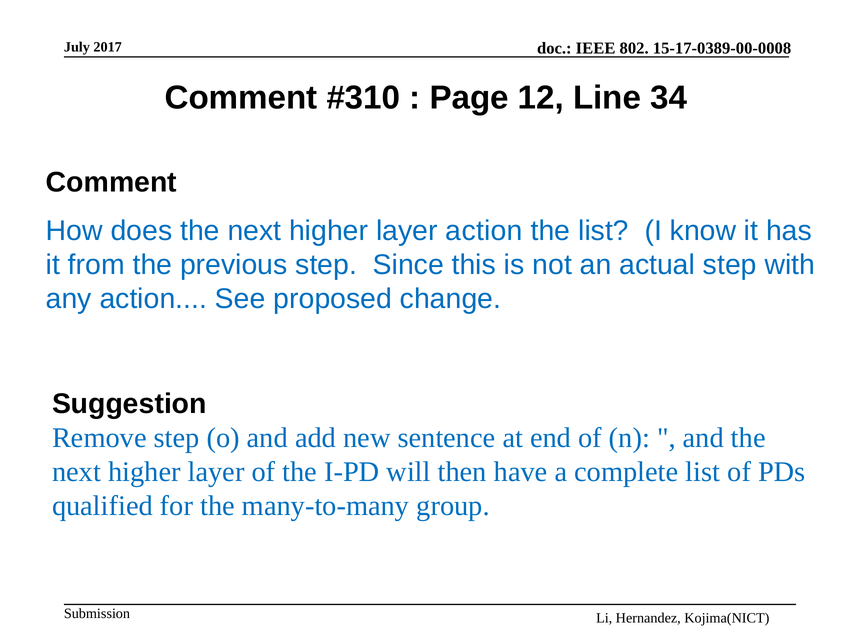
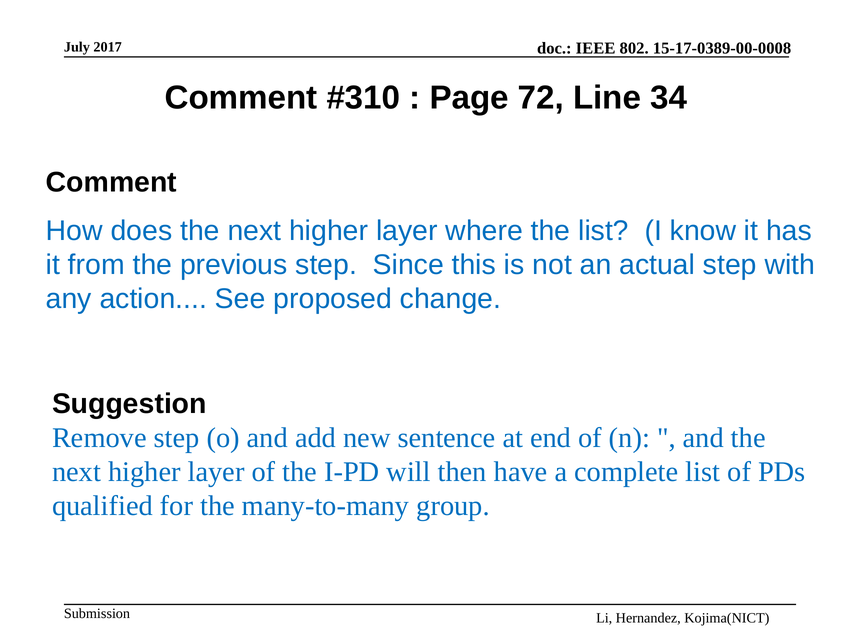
12: 12 -> 72 (541, 98)
layer action: action -> where (484, 231)
